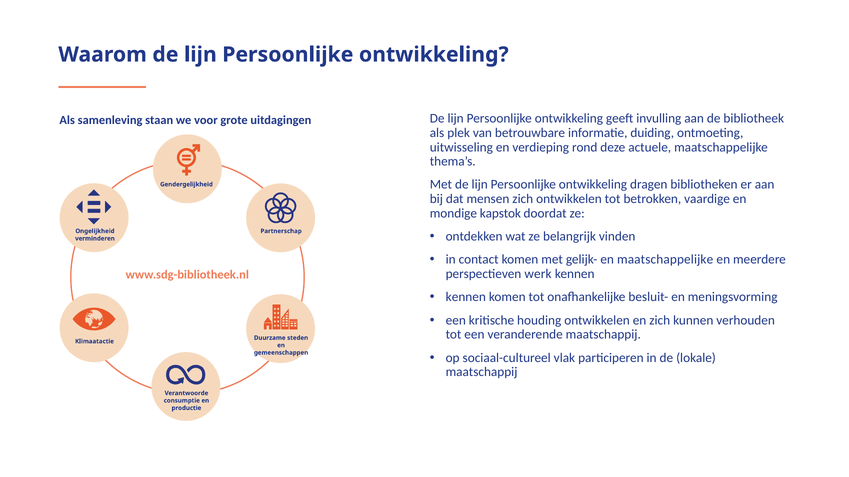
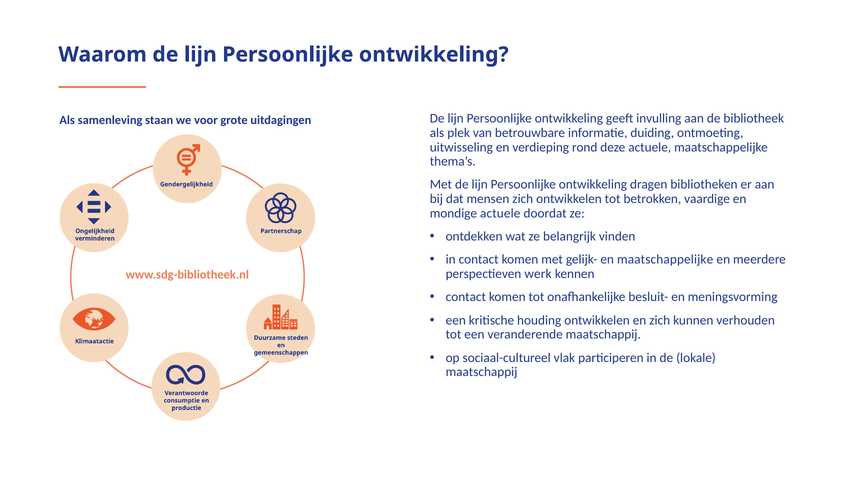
mondige kapstok: kapstok -> actuele (500, 214)
kennen: kennen -> contact (466, 297)
